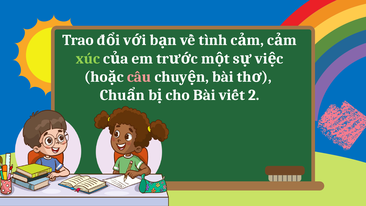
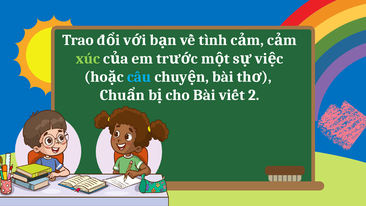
câu colour: pink -> light blue (139, 77)
